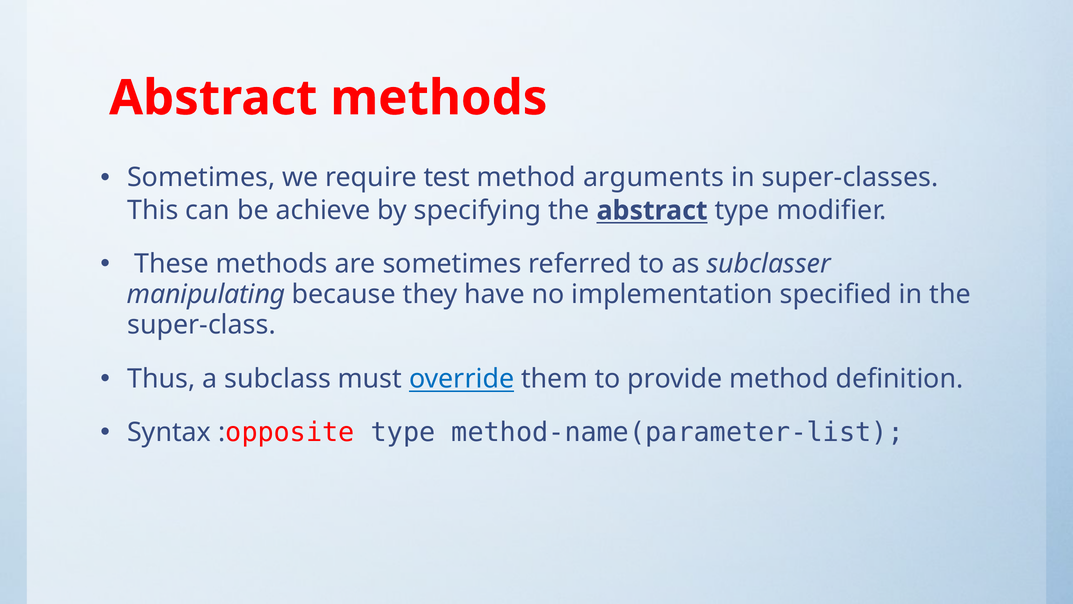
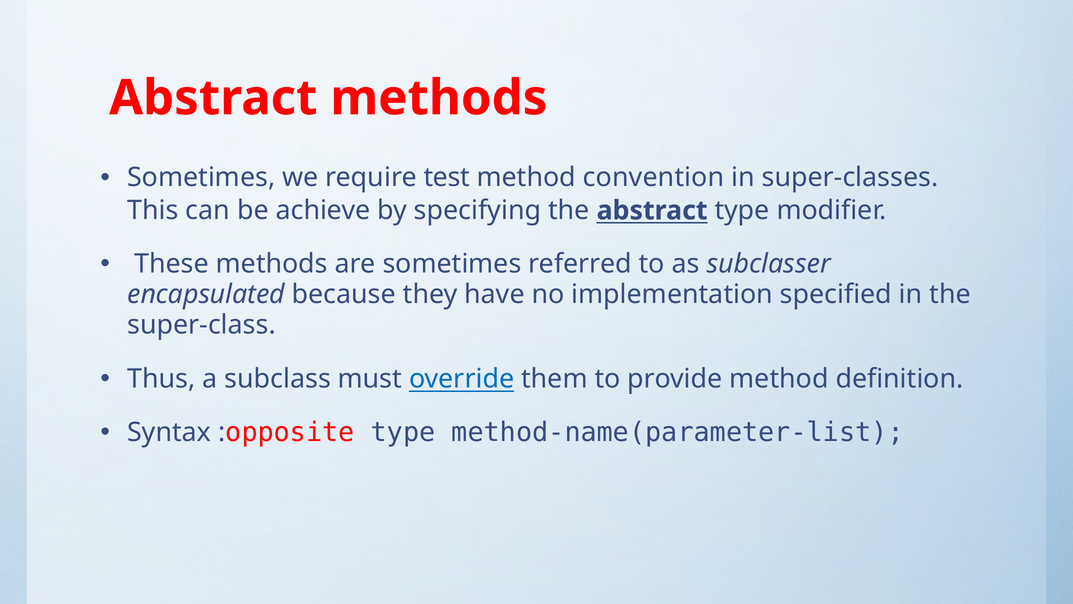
arguments: arguments -> convention (654, 177)
manipulating: manipulating -> encapsulated (206, 294)
